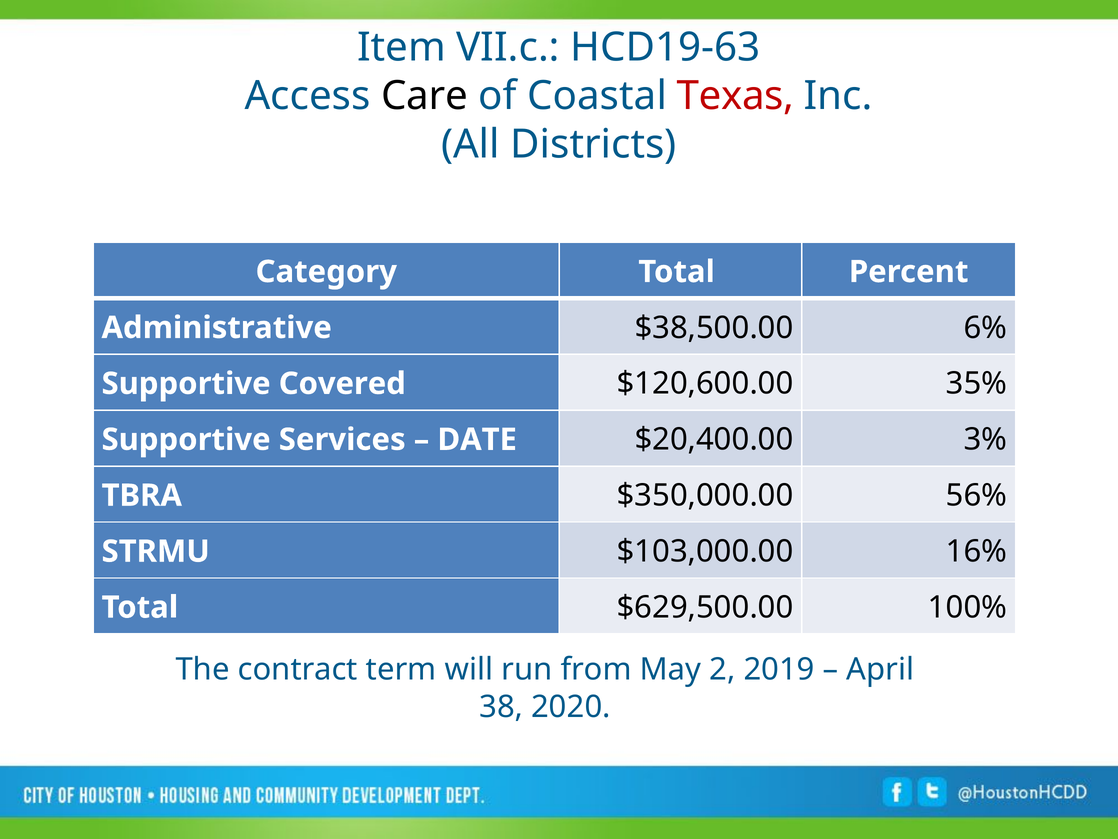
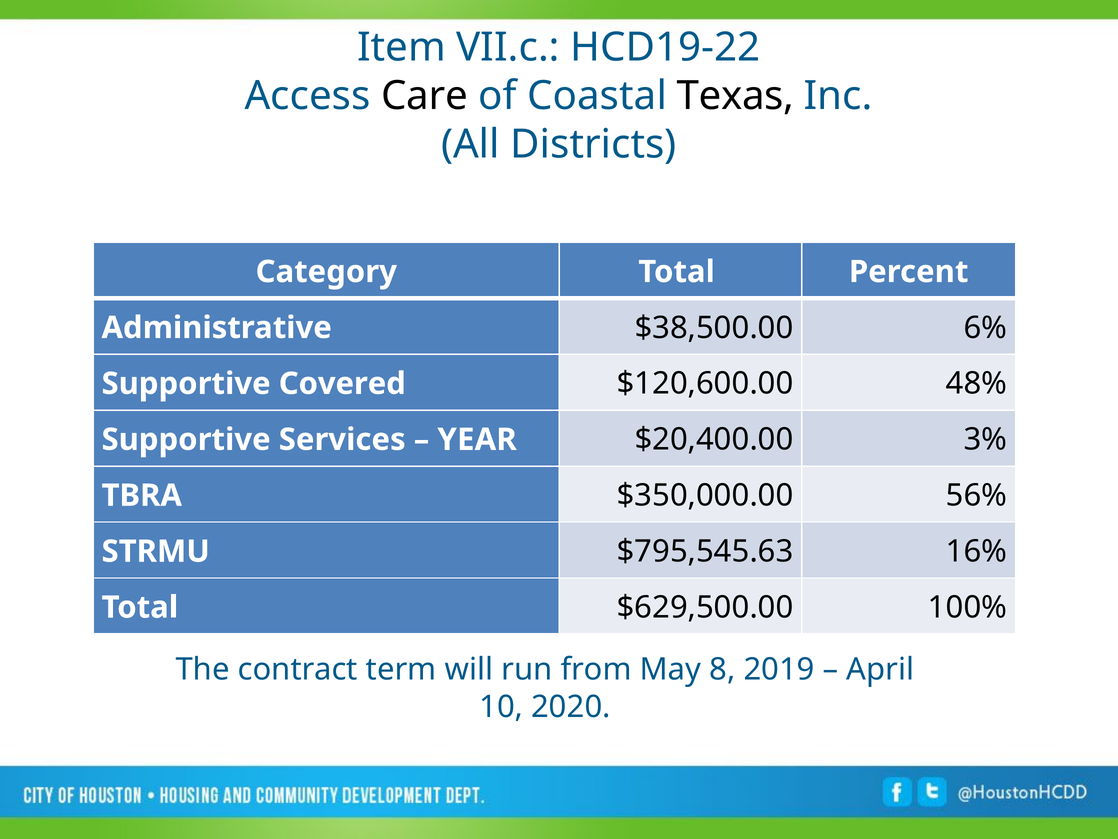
HCD19-63: HCD19-63 -> HCD19-22 (665, 48)
Texas colour: red -> black (735, 96)
35%: 35% -> 48% (977, 383)
DATE: DATE -> YEAR (477, 439)
$103,000.00: $103,000.00 -> $795,545.63 (705, 551)
2: 2 -> 8 (722, 669)
38: 38 -> 10 (501, 706)
